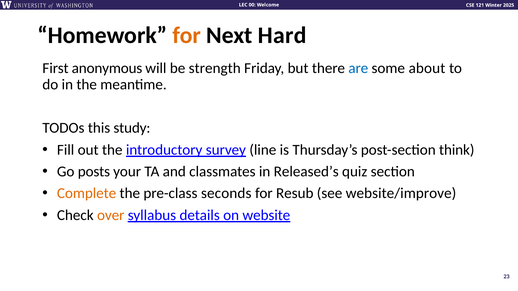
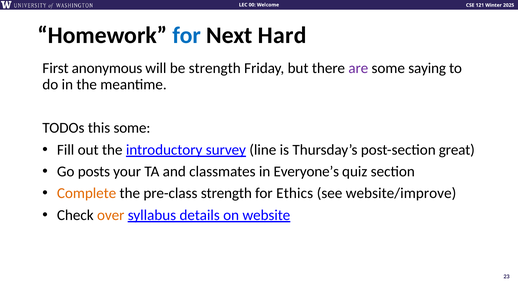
for colour: orange -> blue (187, 35)
are colour: blue -> purple (358, 68)
about: about -> saying (427, 68)
this study: study -> some (132, 128)
think: think -> great (457, 150)
Released’s: Released’s -> Everyone’s (306, 172)
pre-class seconds: seconds -> strength (226, 193)
Resub: Resub -> Ethics (295, 193)
